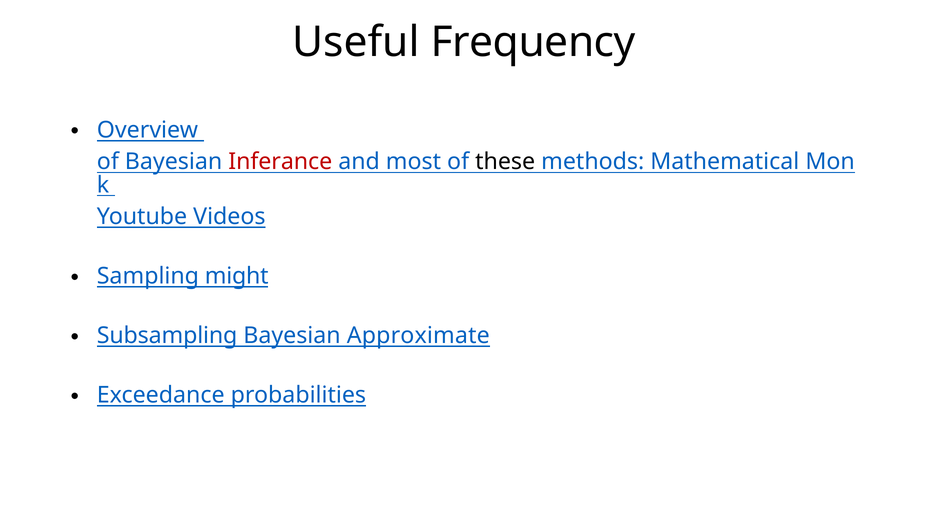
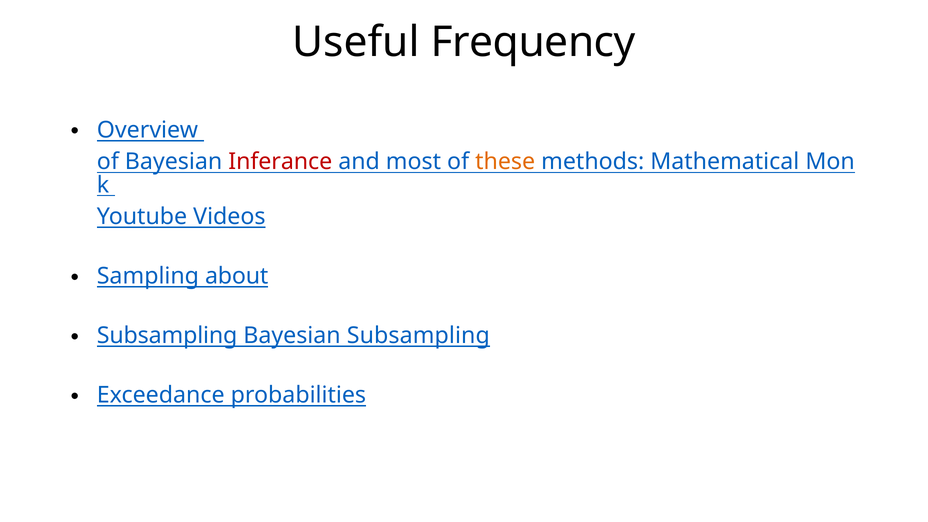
these colour: black -> orange (505, 162)
might: might -> about (237, 276)
Bayesian Approximate: Approximate -> Subsampling (418, 336)
